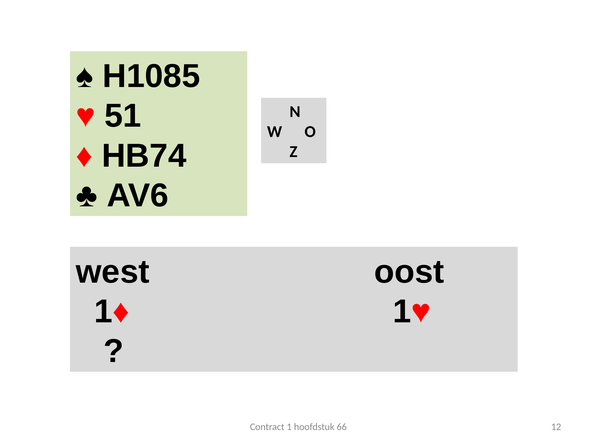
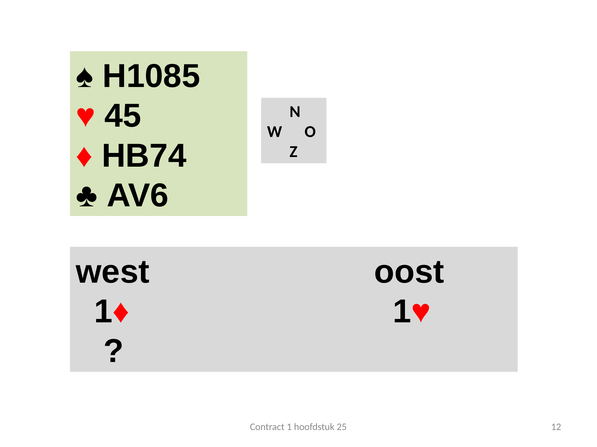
51: 51 -> 45 (123, 116)
66: 66 -> 25 (342, 427)
